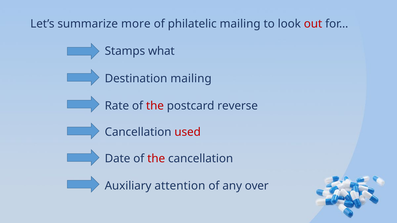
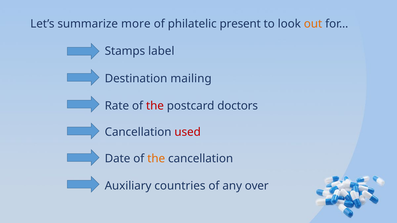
philatelic mailing: mailing -> present (240, 24)
out colour: red -> orange (313, 24)
what: what -> label (161, 51)
reverse: reverse -> doctors (238, 106)
the colour: red -> orange (156, 159)
attention: attention -> countries (180, 186)
